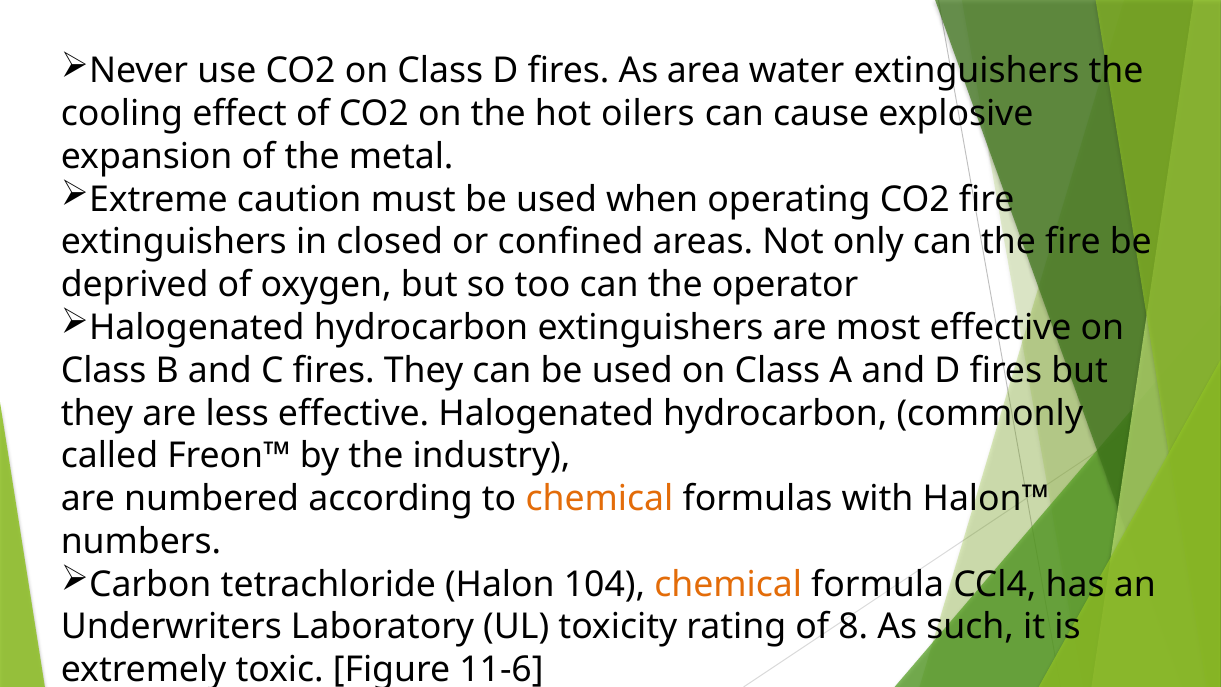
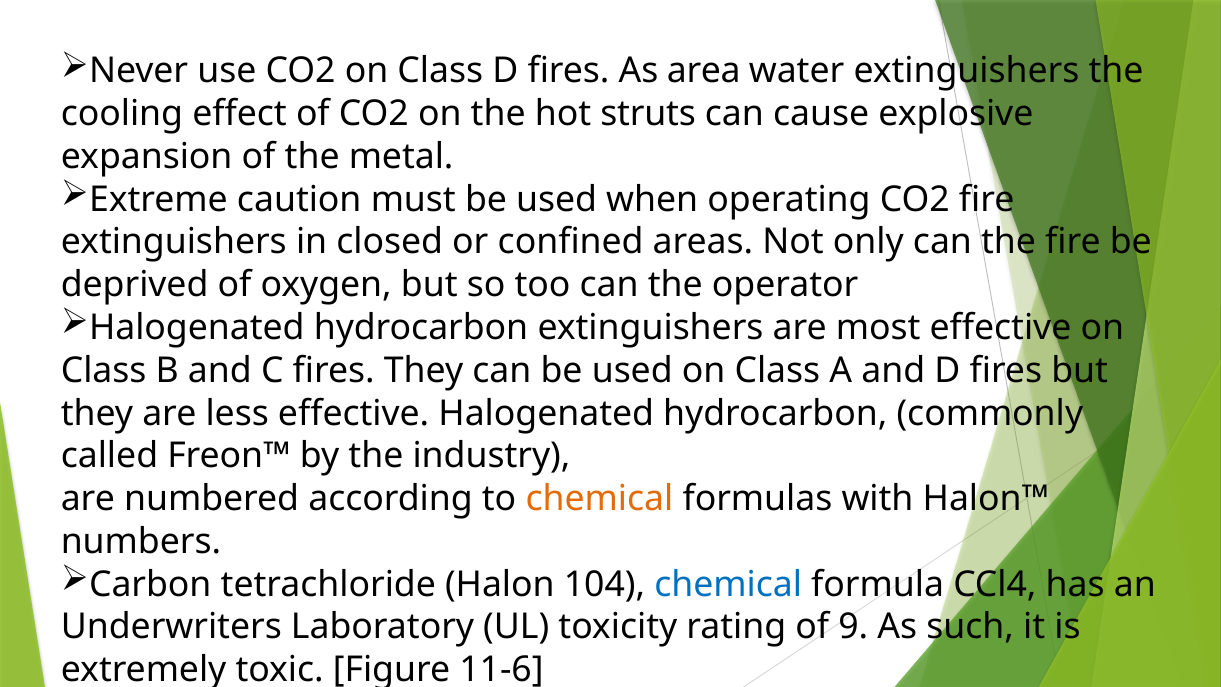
oilers: oilers -> struts (648, 114)
chemical colour: orange -> blue (728, 584)
8: 8 -> 9 (853, 627)
